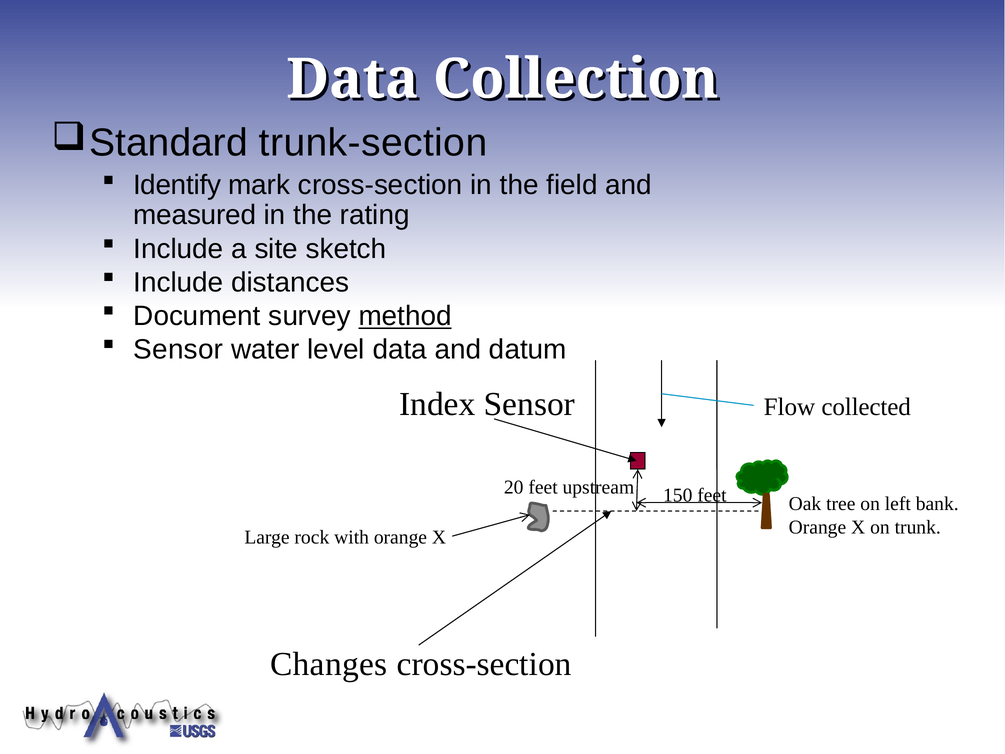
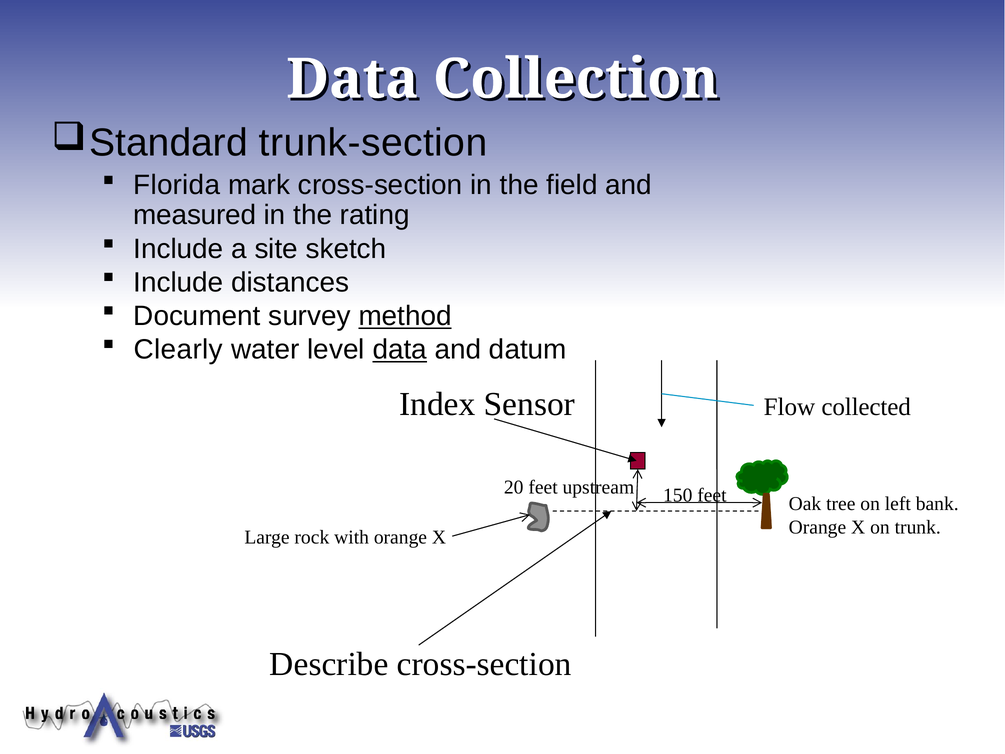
Identify: Identify -> Florida (177, 185)
Sensor: Sensor -> Clearly (178, 349)
data underline: none -> present (400, 349)
Changes: Changes -> Describe (329, 664)
